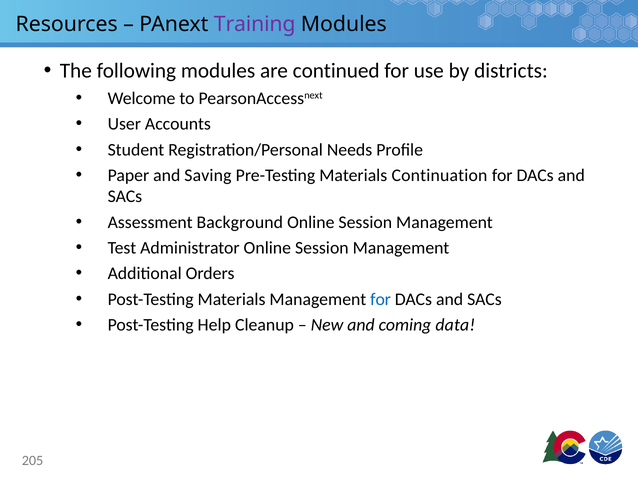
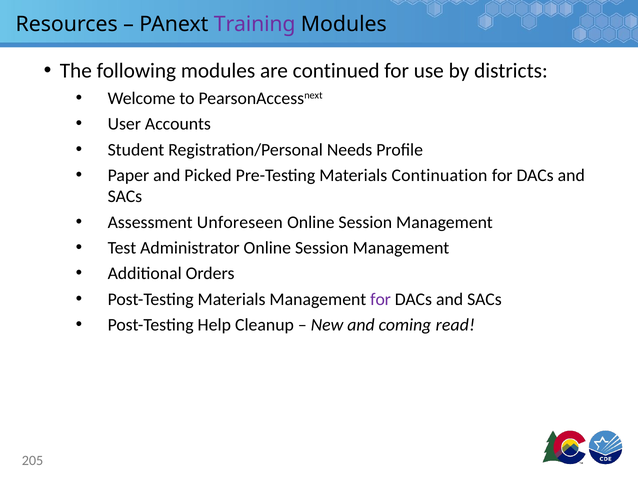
Saving: Saving -> Picked (208, 176)
Background: Background -> Unforeseen (240, 223)
for colour: blue -> purple (381, 300)
data: data -> read (455, 325)
